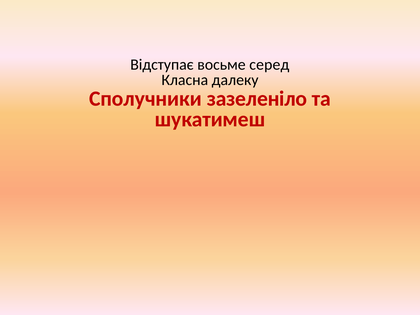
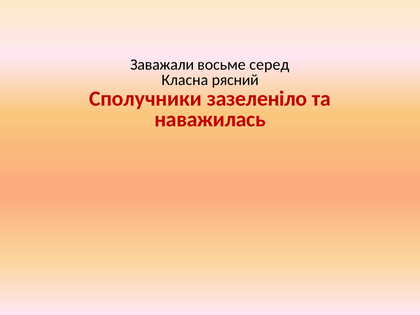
Відступає: Відступає -> Заважали (162, 65)
далеку: далеку -> рясний (235, 80)
шукатимеш: шукатимеш -> наважилась (210, 119)
